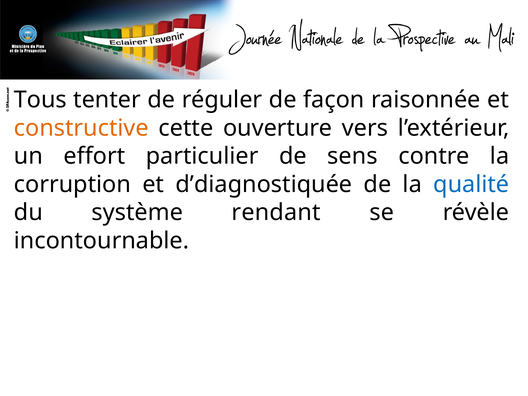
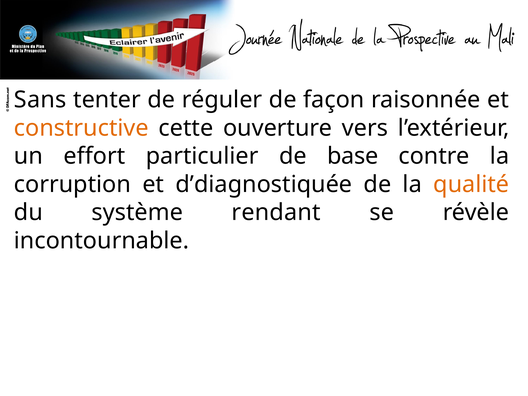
Tous: Tous -> Sans (40, 100)
sens: sens -> base (353, 156)
qualité colour: blue -> orange (471, 184)
